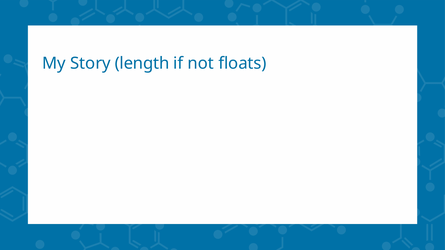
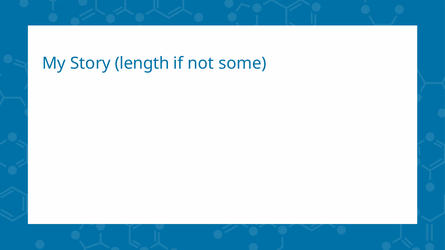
floats: floats -> some (242, 64)
